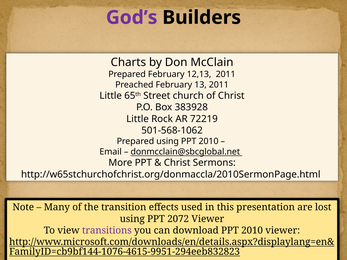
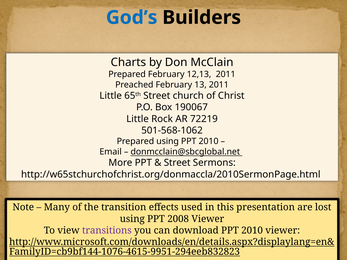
God’s colour: purple -> blue (132, 18)
383928: 383928 -> 190067 (191, 107)
Christ: Christ -> Street (177, 163)
2072: 2072 -> 2008 (178, 219)
